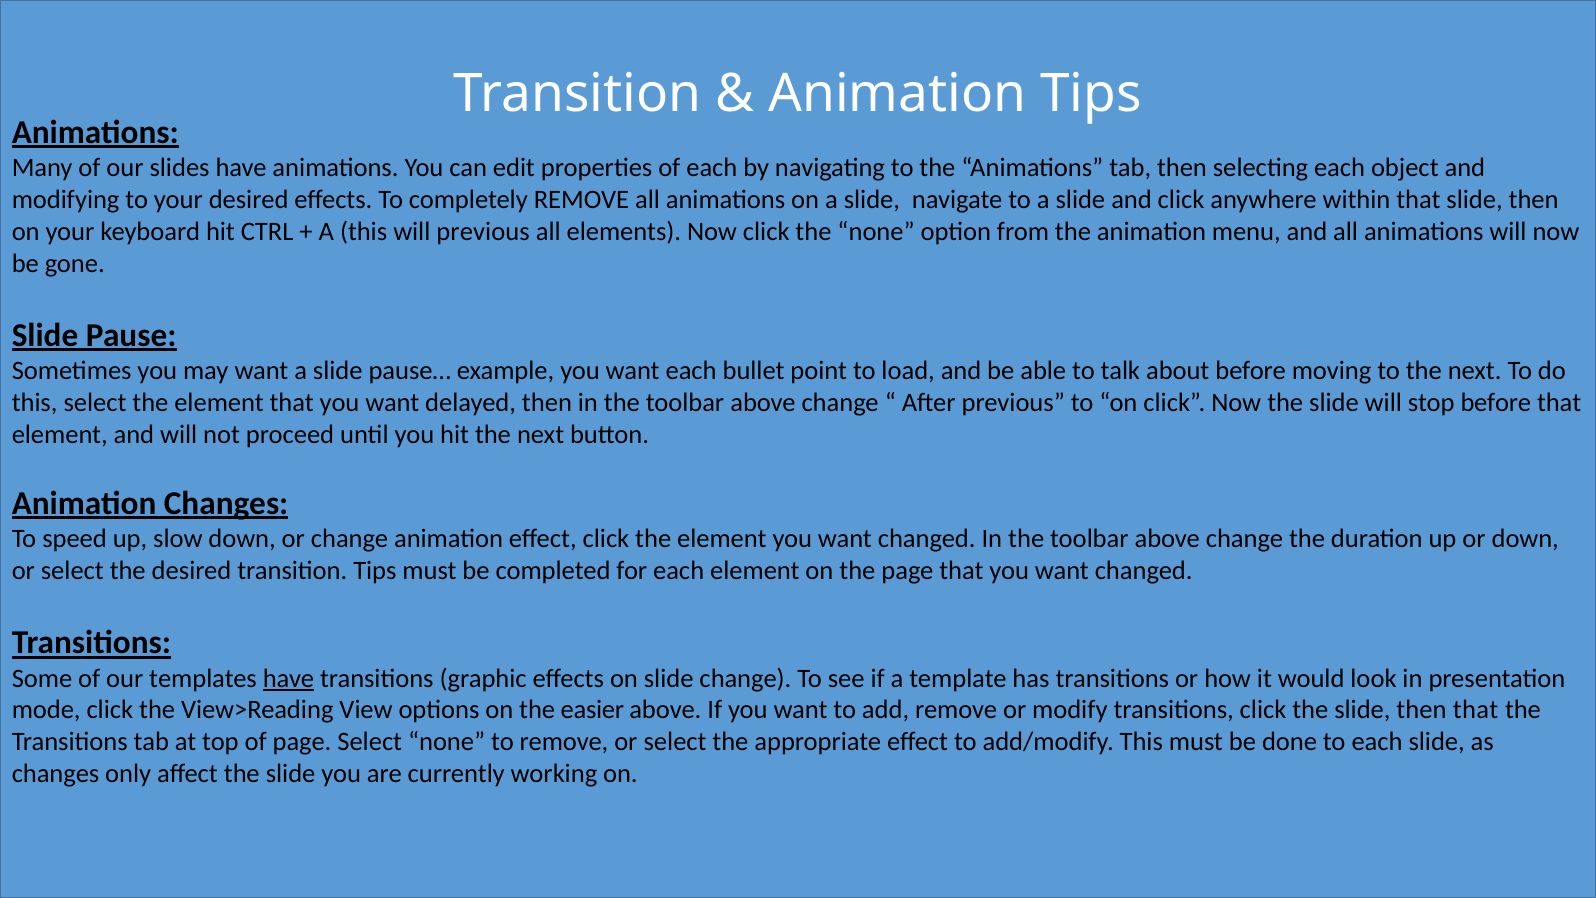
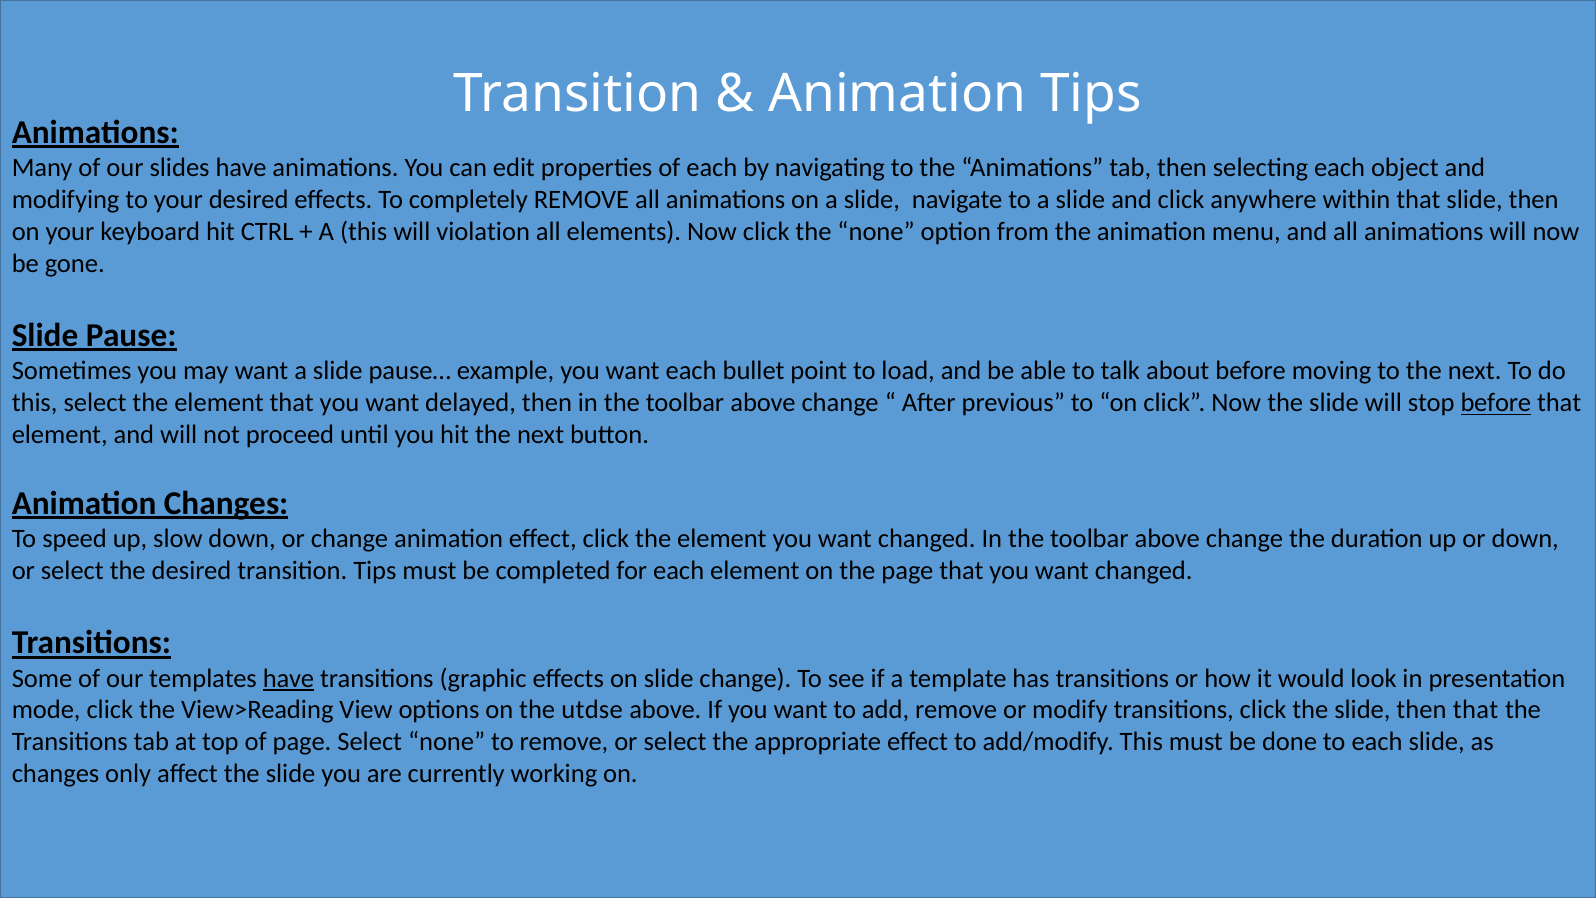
will previous: previous -> violation (483, 231)
before underline: none -> present (1496, 403)
easier: easier -> utdse (592, 710)
